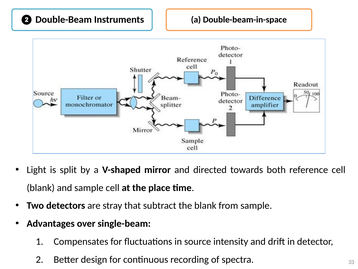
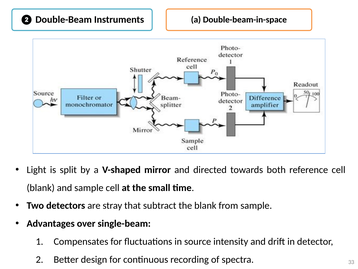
place: place -> small (159, 187)
